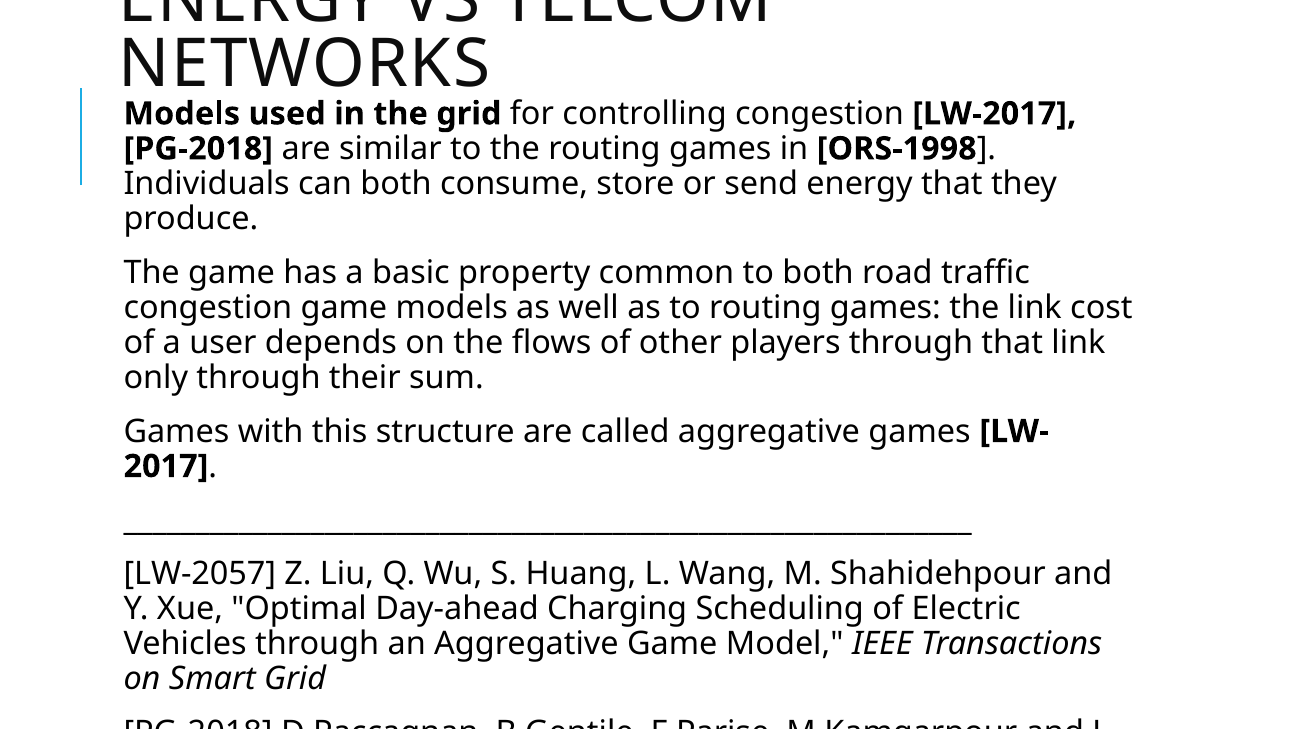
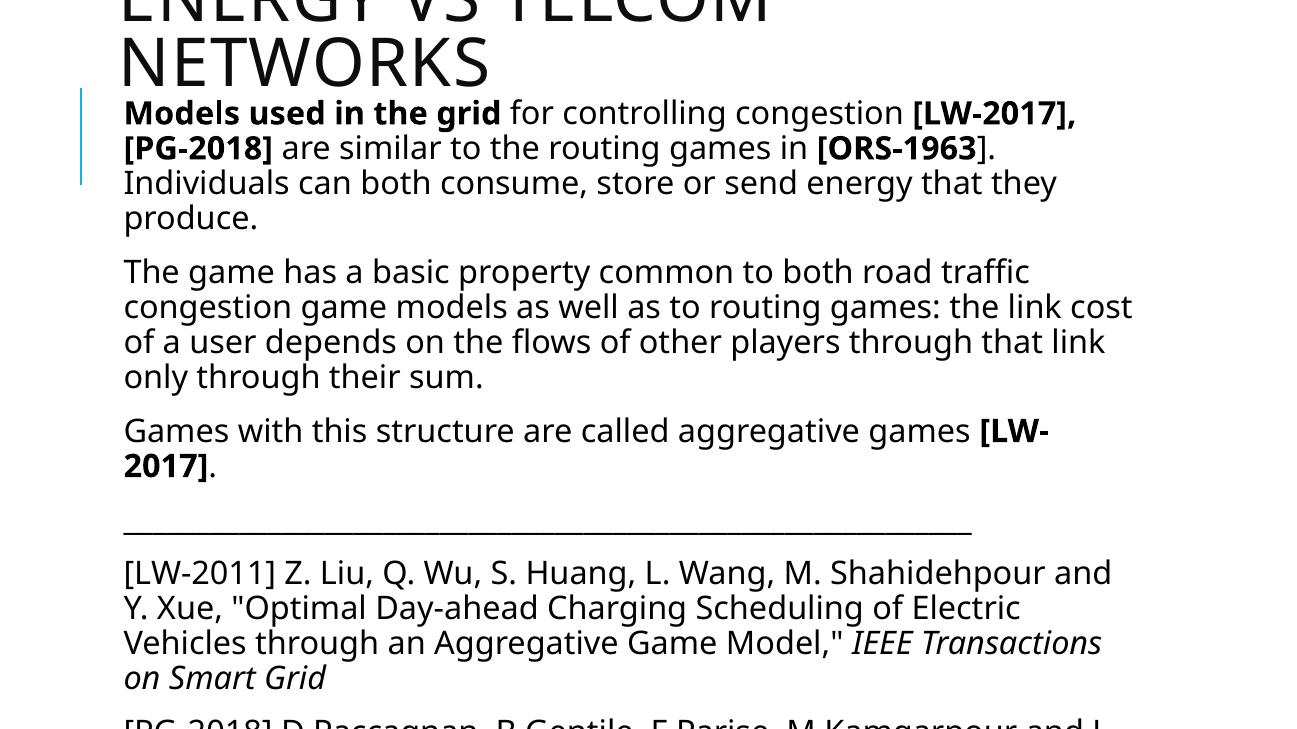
ORS-1998: ORS-1998 -> ORS-1963 (897, 149)
LW-2057: LW-2057 -> LW-2011 (200, 575)
